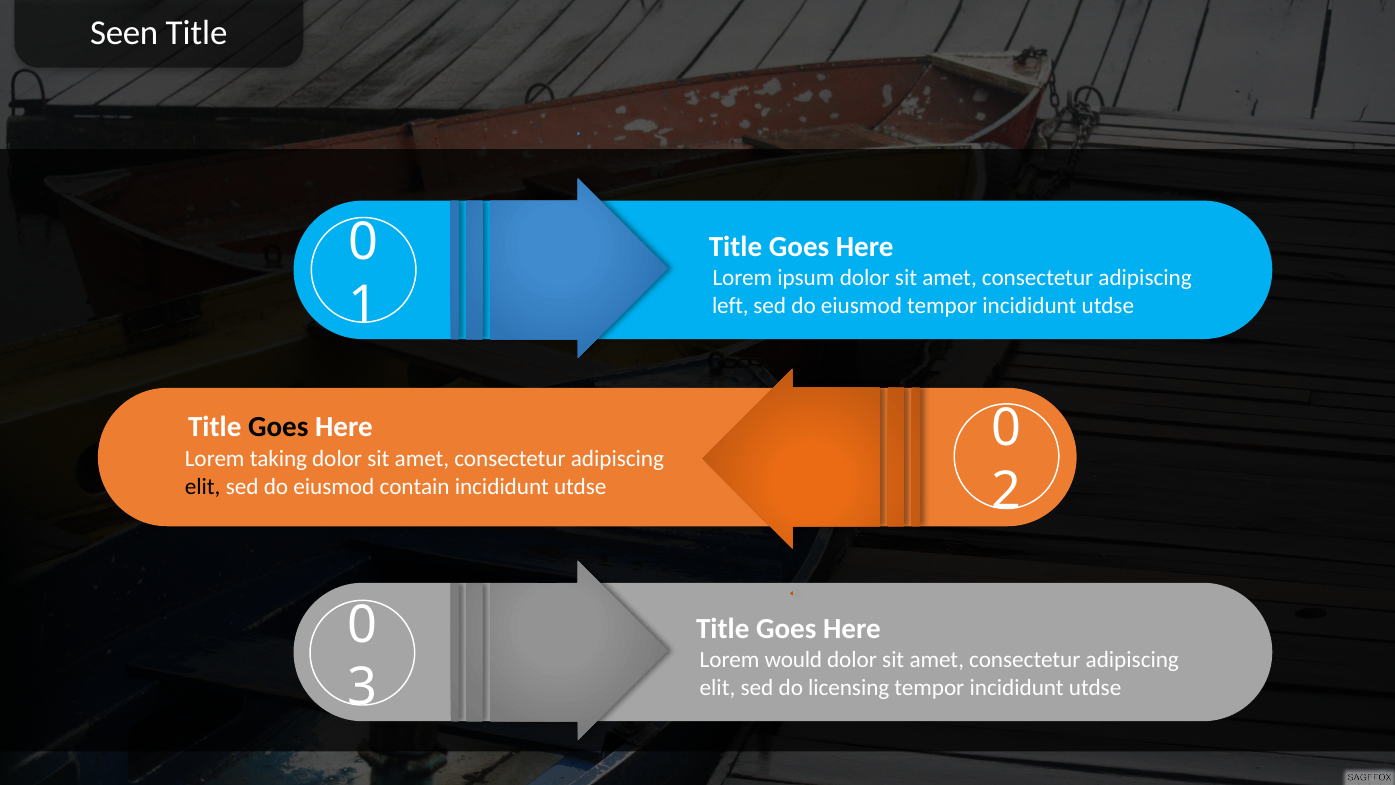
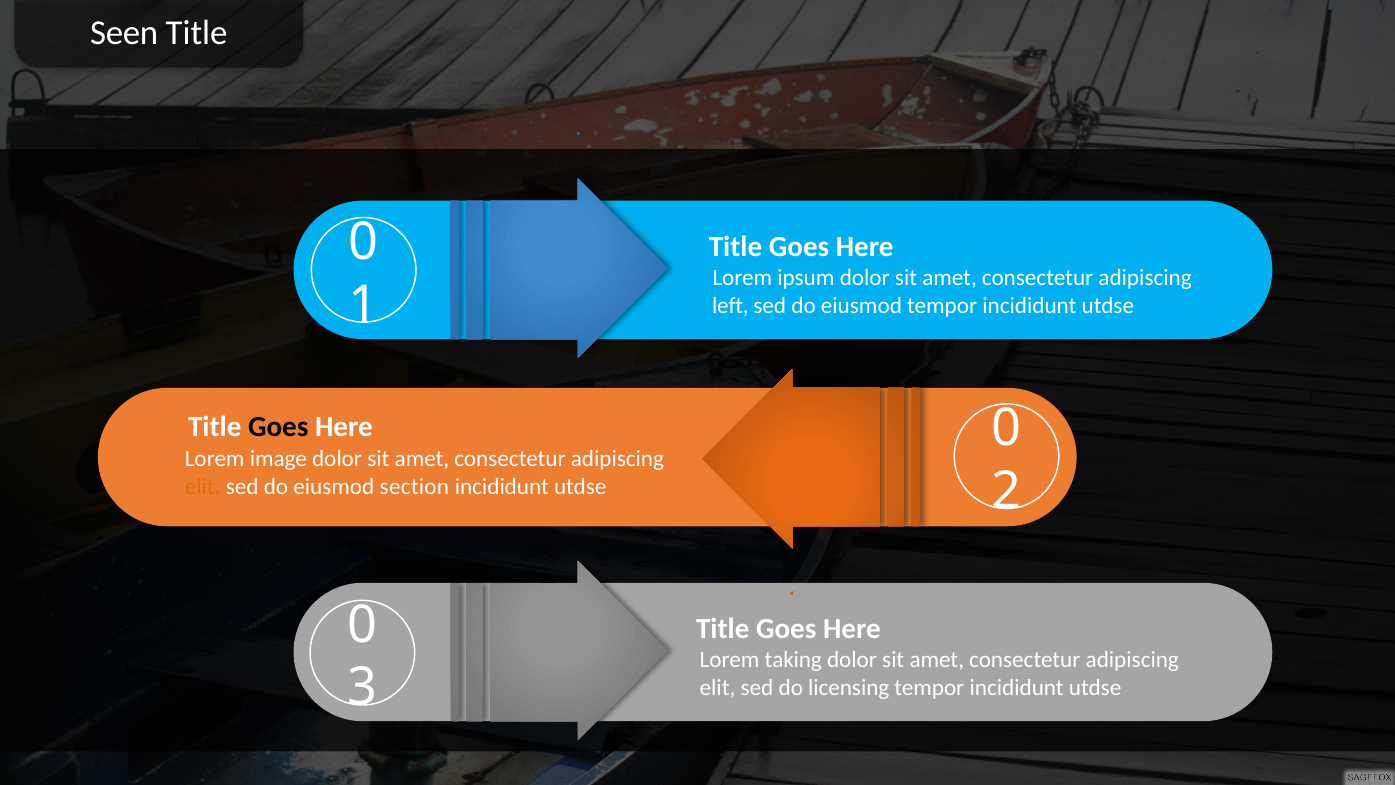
taking: taking -> image (278, 459)
elit colour: black -> orange (203, 487)
contain: contain -> section (414, 487)
would: would -> taking (793, 659)
